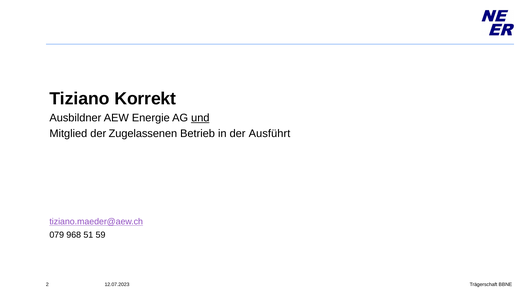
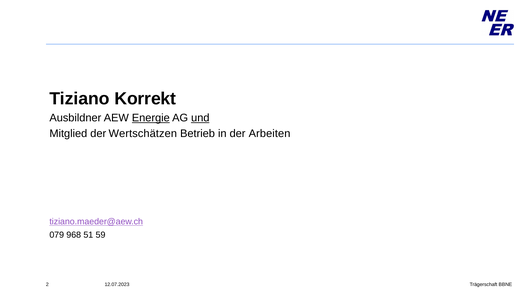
Energie underline: none -> present (151, 118)
Zugelassenen: Zugelassenen -> Wertschätzen (143, 134)
Ausführt: Ausführt -> Arbeiten (270, 134)
